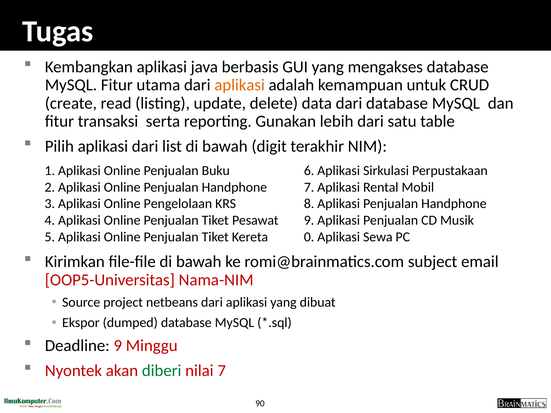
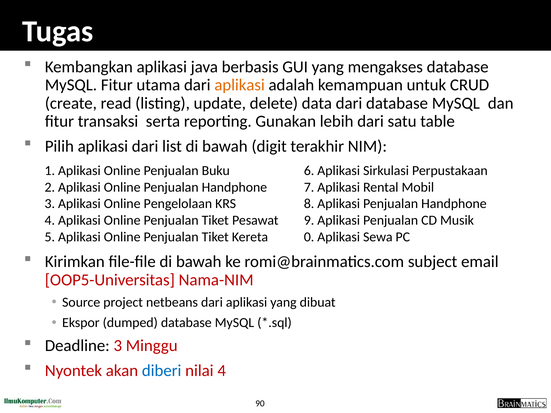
Deadline 9: 9 -> 3 (118, 346)
diberi colour: green -> blue (162, 371)
nilai 7: 7 -> 4 (222, 371)
